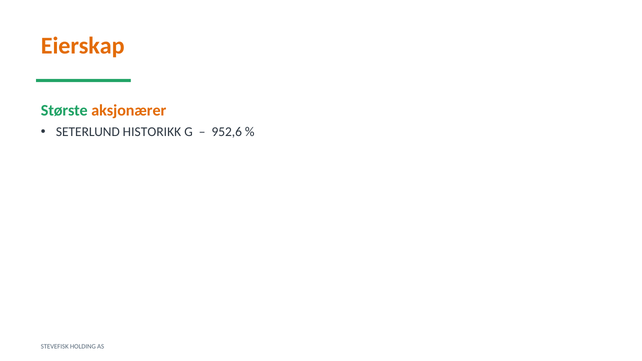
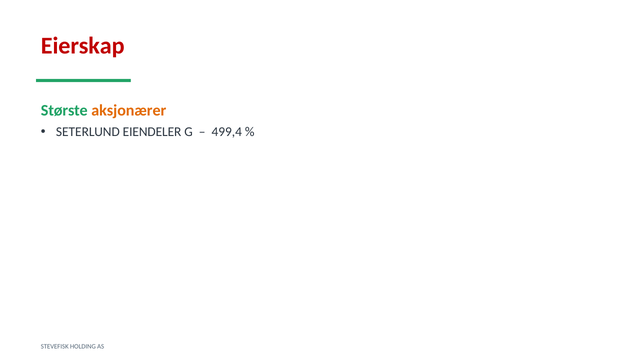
Eierskap colour: orange -> red (83, 46)
HISTORIKK: HISTORIKK -> EIENDELER (152, 132)
952,6: 952,6 -> 499,4 (227, 132)
